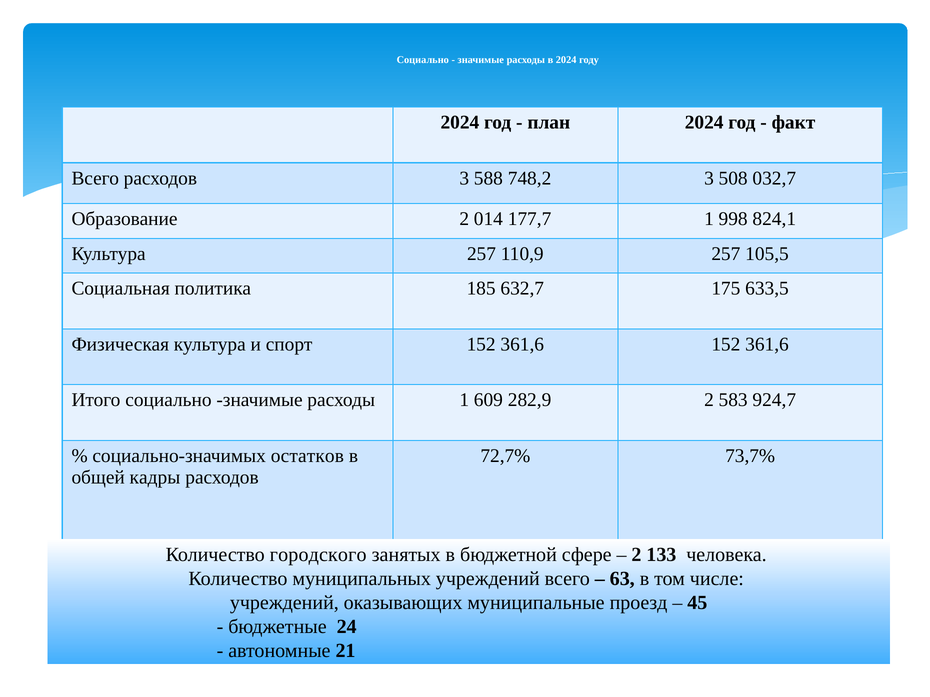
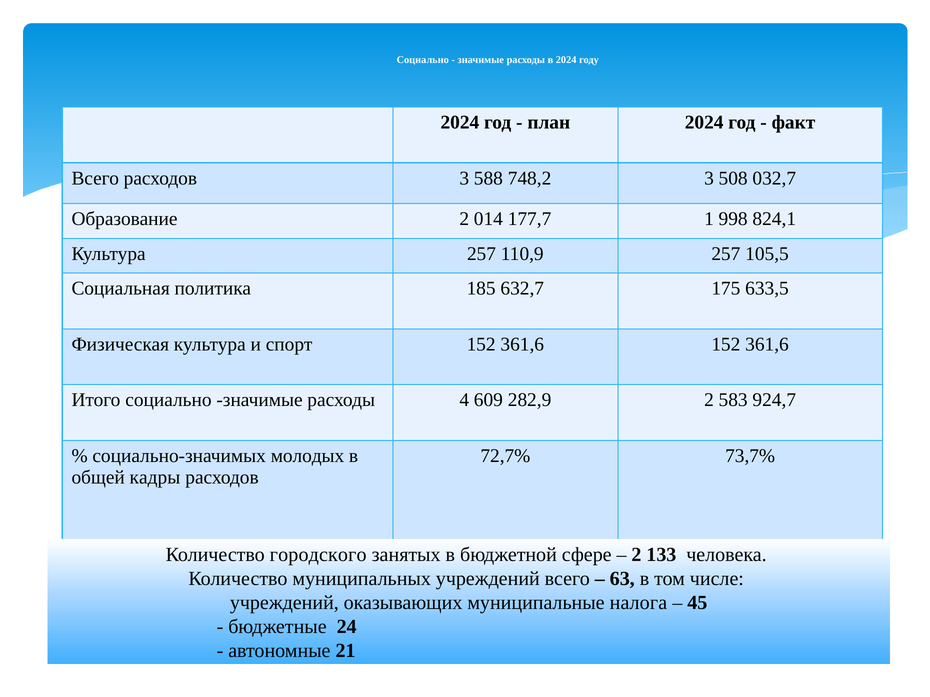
расходы 1: 1 -> 4 (464, 400)
остатков: остатков -> молодых (308, 456)
проезд: проезд -> налога (638, 603)
